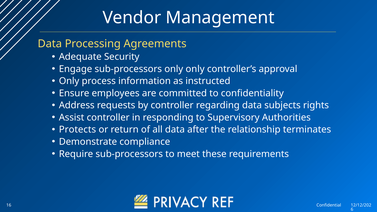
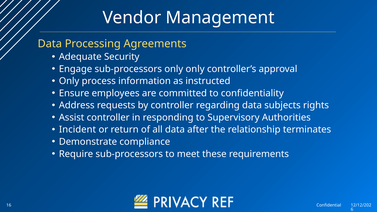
Protects: Protects -> Incident (77, 130)
